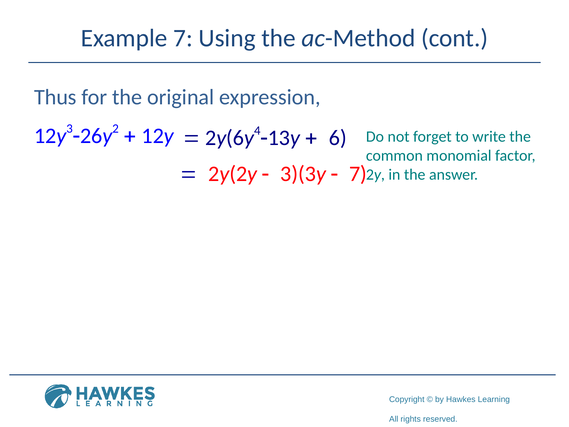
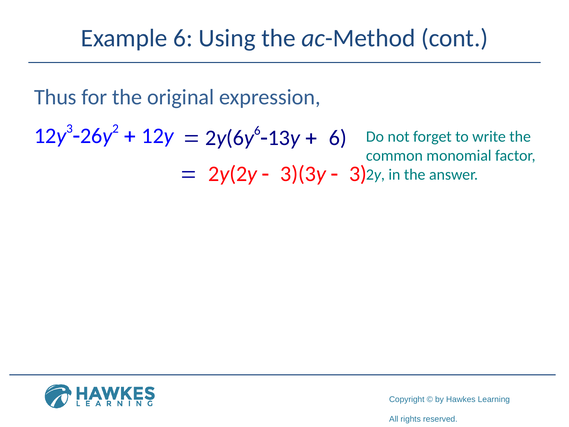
Example 7: 7 -> 6 (183, 38)
4: 4 -> 6 (257, 131)
7: 7 -> 3 (358, 174)
